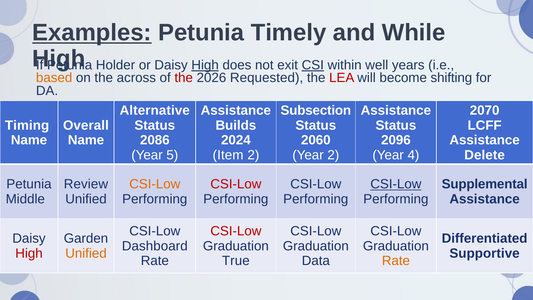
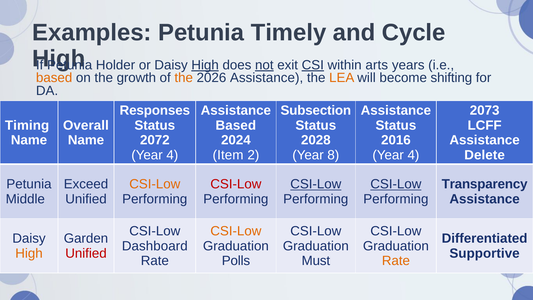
Examples underline: present -> none (92, 33)
While: While -> Cycle (414, 33)
not underline: none -> present (264, 65)
well: well -> arts (377, 65)
across: across -> growth (136, 78)
the colour: red -> orange (184, 78)
2026 Requested: Requested -> Assistance (267, 78)
LEA colour: red -> orange (342, 78)
Alternative: Alternative -> Responses (155, 110)
2070: 2070 -> 2073 (485, 110)
Builds: Builds -> Based (236, 125)
2086: 2086 -> 2072 (155, 140)
2060: 2060 -> 2028 (316, 140)
2096: 2096 -> 2016 (396, 140)
5: 5 -> 4 (172, 155)
Year 2: 2 -> 8 (333, 155)
Review: Review -> Exceed (86, 184)
CSI-Low underline: none -> present (316, 184)
Supplemental: Supplemental -> Transparency (485, 184)
CSI-Low colour: red -> orange (236, 231)
High colour: red -> orange (29, 253)
Unified colour: orange -> red (86, 253)
True: True -> Polls (236, 261)
Data: Data -> Must (316, 261)
